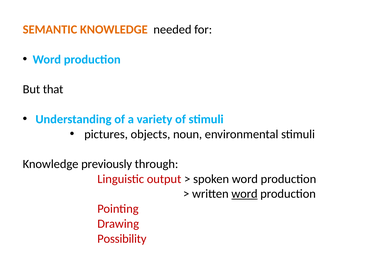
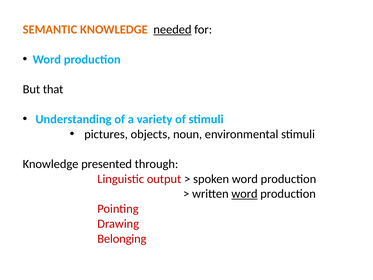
needed underline: none -> present (172, 30)
previously: previously -> presented (107, 164)
Possibility: Possibility -> Belonging (122, 238)
